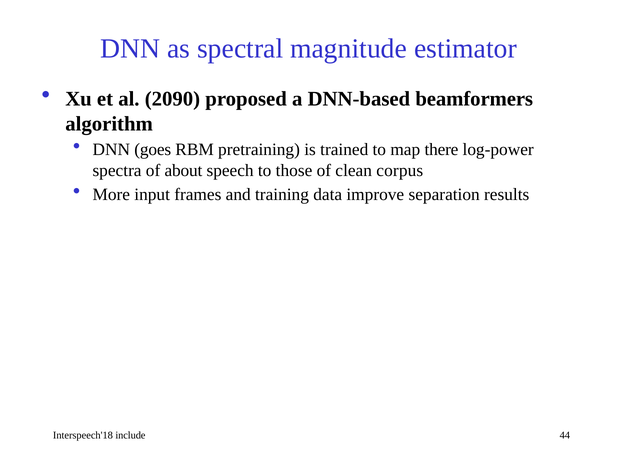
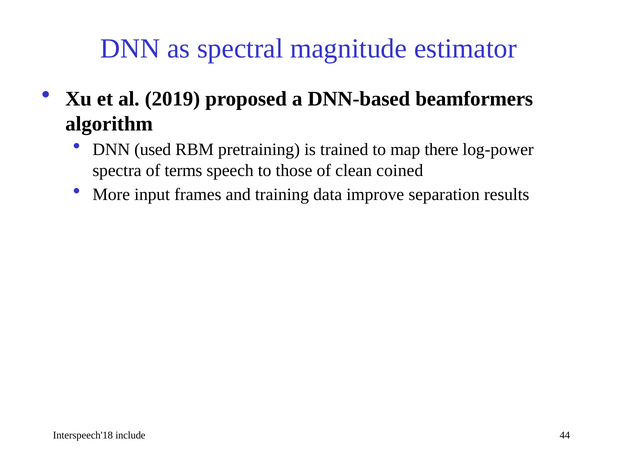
2090: 2090 -> 2019 (172, 99)
goes: goes -> used (153, 150)
about: about -> terms (183, 171)
corpus: corpus -> coined (400, 171)
